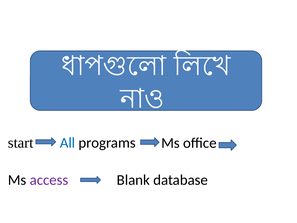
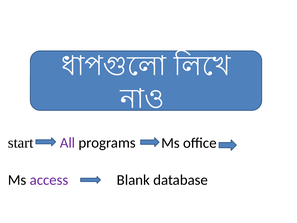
All colour: blue -> purple (68, 143)
